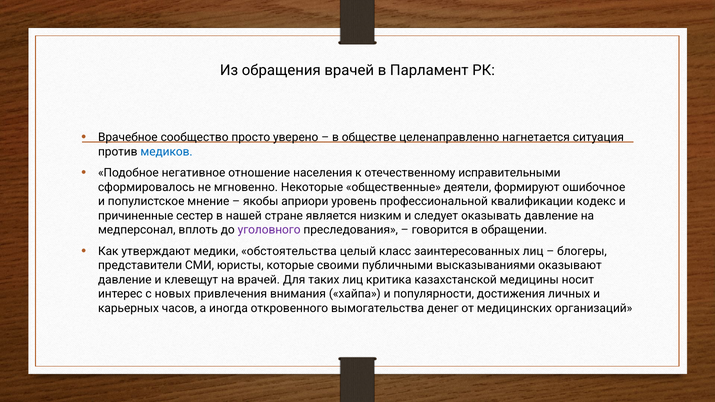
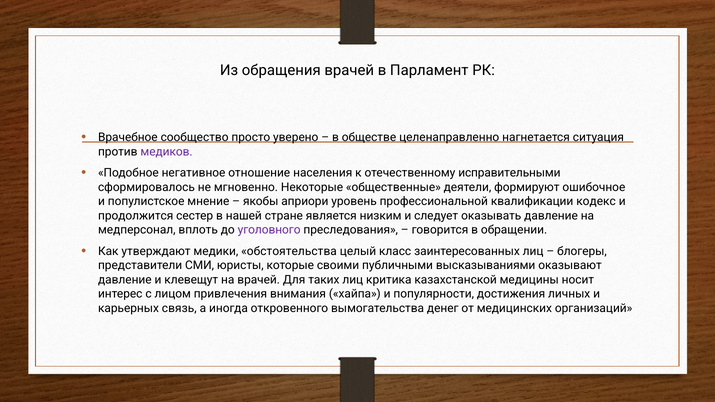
медиков colour: blue -> purple (167, 152)
причиненные: причиненные -> продолжится (136, 216)
новых: новых -> лицом (173, 294)
часов: часов -> связь (179, 308)
